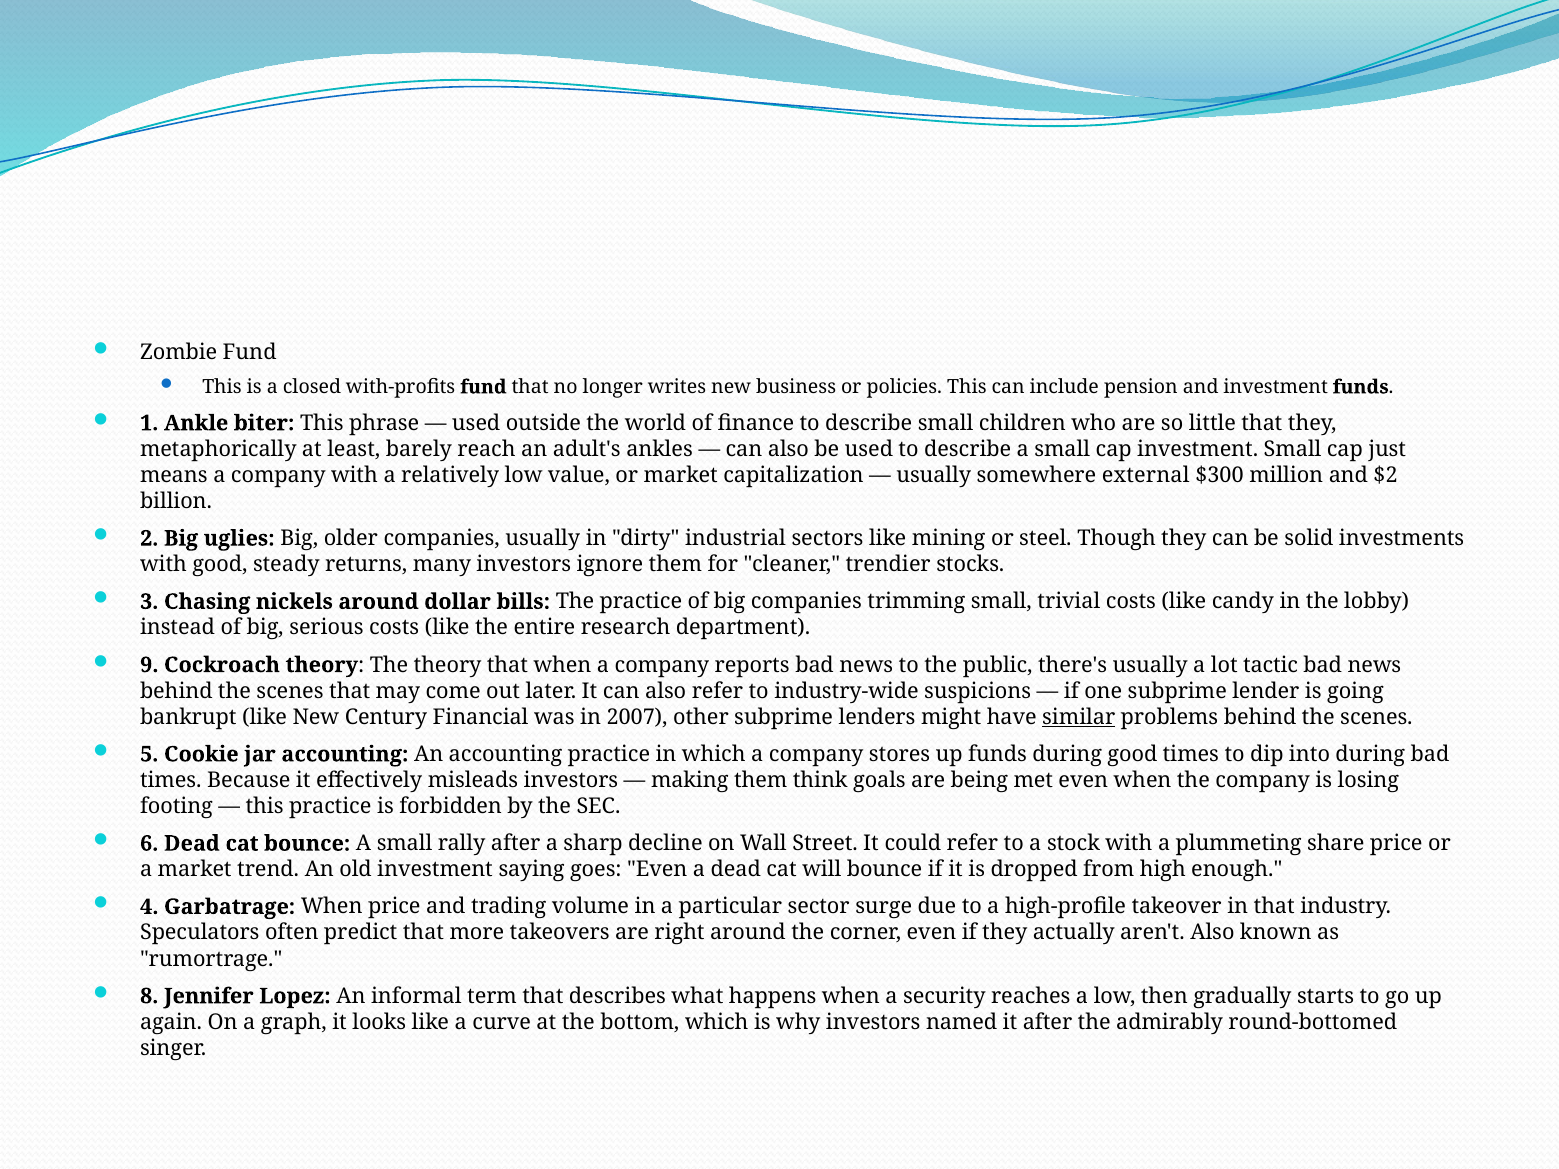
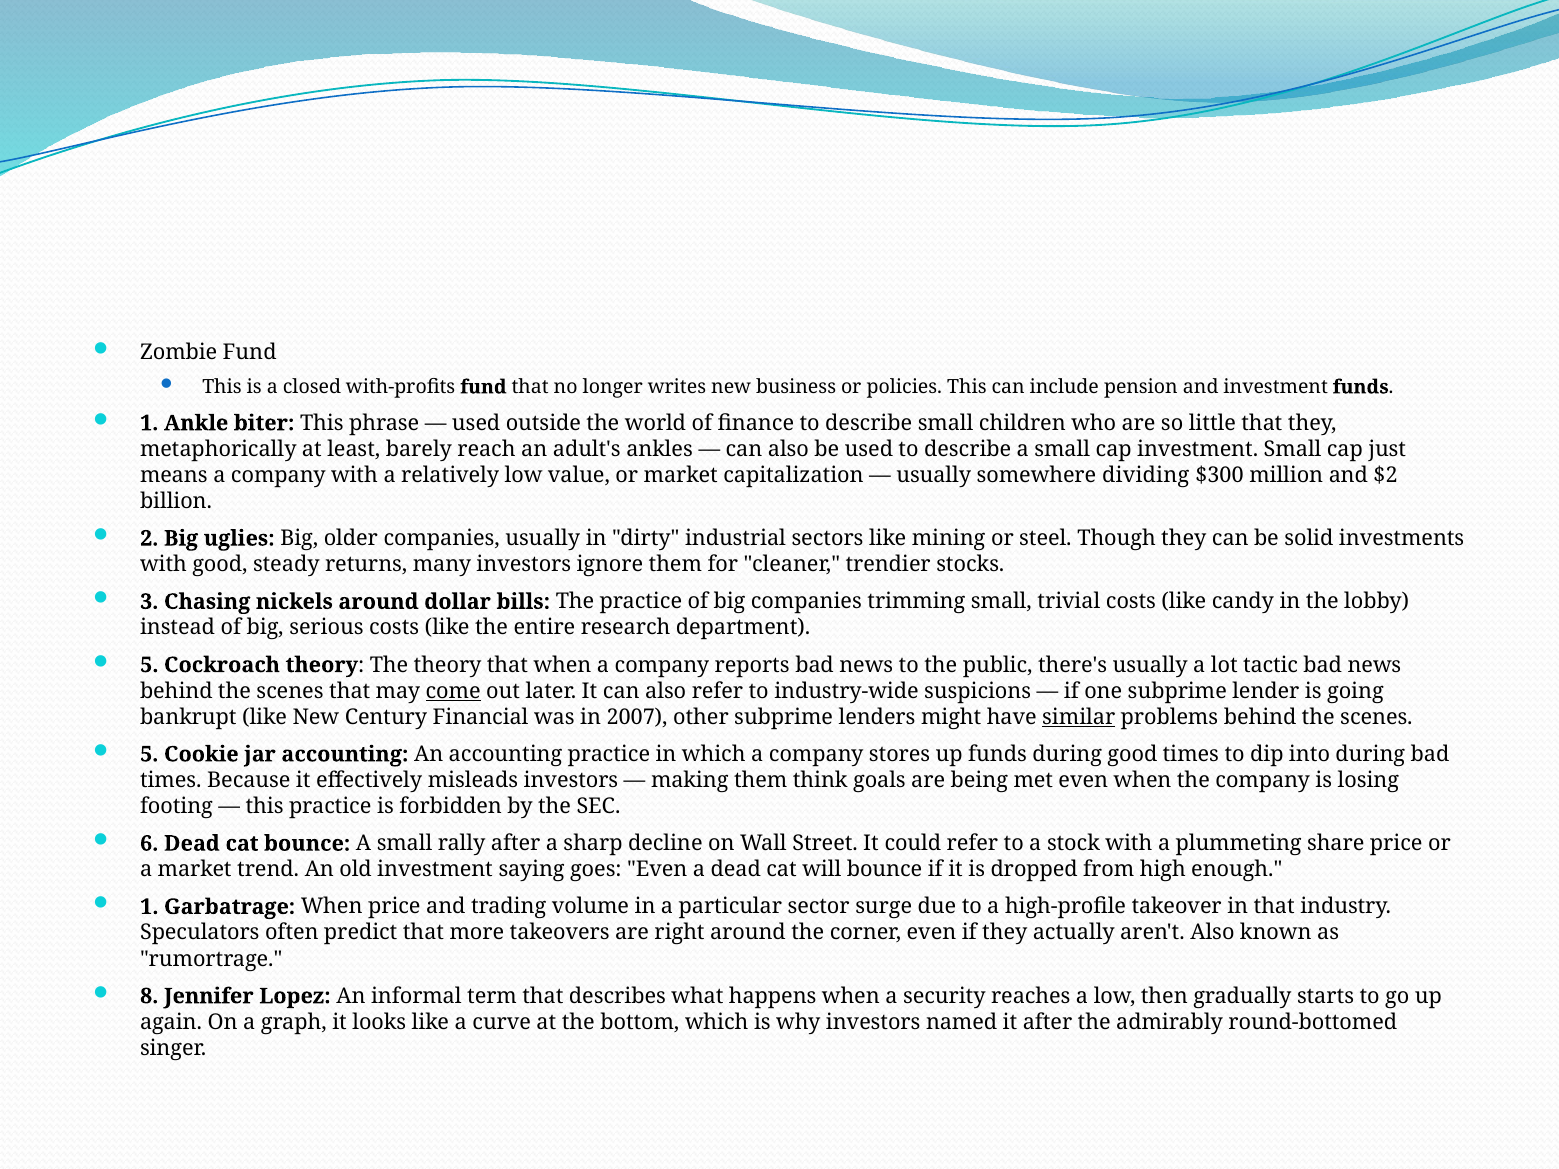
external: external -> dividing (1146, 475)
9: 9 -> 5 (149, 665)
come underline: none -> present (453, 691)
4: 4 -> 1 (149, 907)
